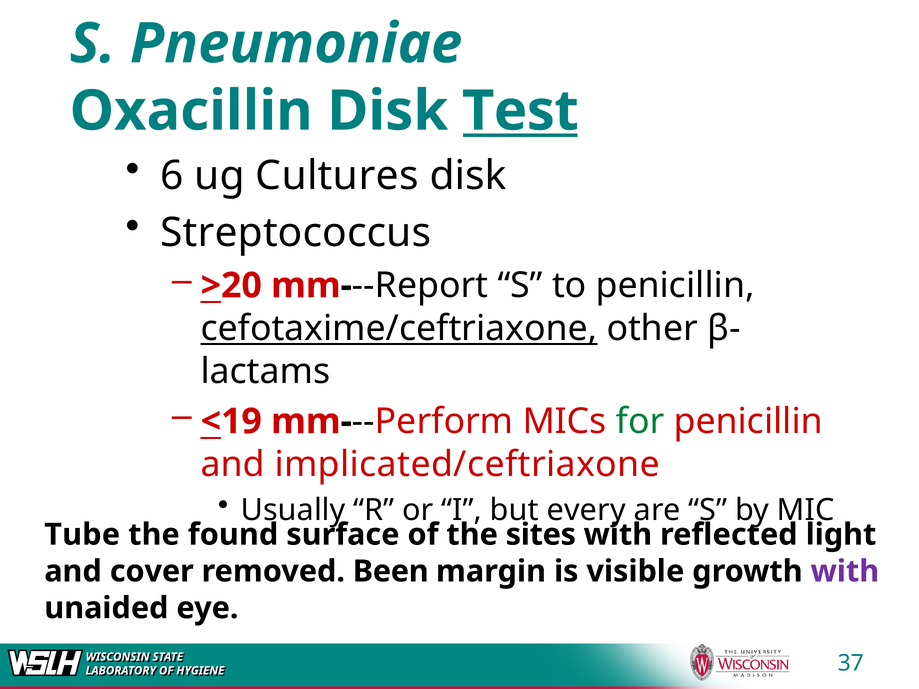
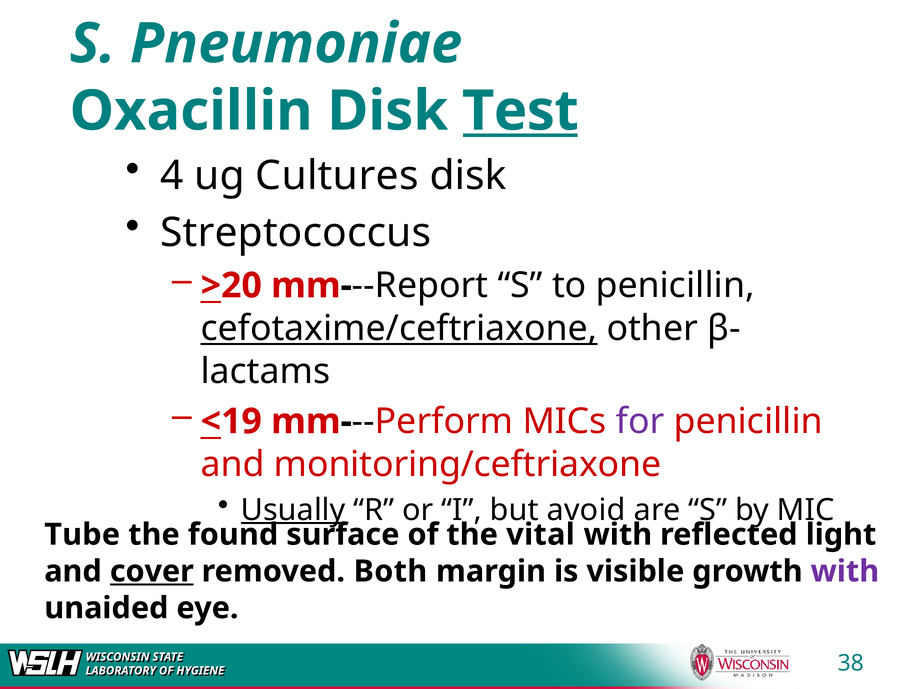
6: 6 -> 4 (172, 176)
for colour: green -> purple (640, 422)
implicated/ceftriaxone: implicated/ceftriaxone -> monitoring/ceftriaxone (468, 464)
Usually underline: none -> present (293, 510)
every: every -> avoid (586, 510)
sites: sites -> vital (541, 535)
cover underline: none -> present (152, 572)
Been: Been -> Both (390, 572)
37: 37 -> 38 (851, 663)
